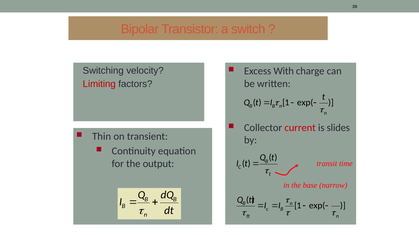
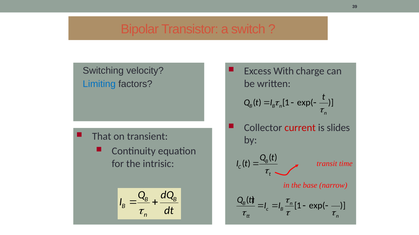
Limiting colour: red -> blue (99, 84)
Thin: Thin -> That (102, 137)
output: output -> intrisic (158, 164)
